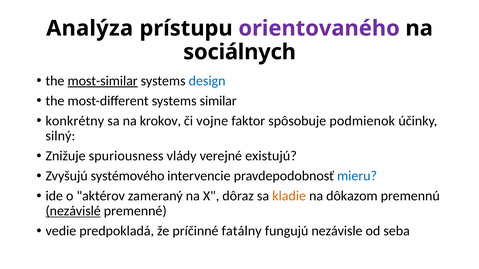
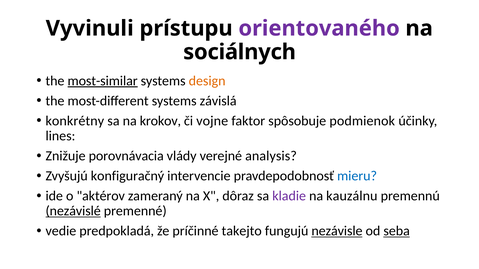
Analýza: Analýza -> Vyvinuli (90, 28)
design colour: blue -> orange (207, 81)
similar: similar -> závislá (218, 101)
silný: silný -> lines (60, 136)
spuriousness: spuriousness -> porovnávacia (126, 156)
existujú: existujú -> analysis (271, 156)
systémového: systémového -> konfiguračný (127, 176)
kladie colour: orange -> purple (289, 196)
dôkazom: dôkazom -> kauzálnu (352, 196)
fatálny: fatálny -> takejto (242, 231)
nezávisle underline: none -> present (337, 231)
seba underline: none -> present (397, 231)
